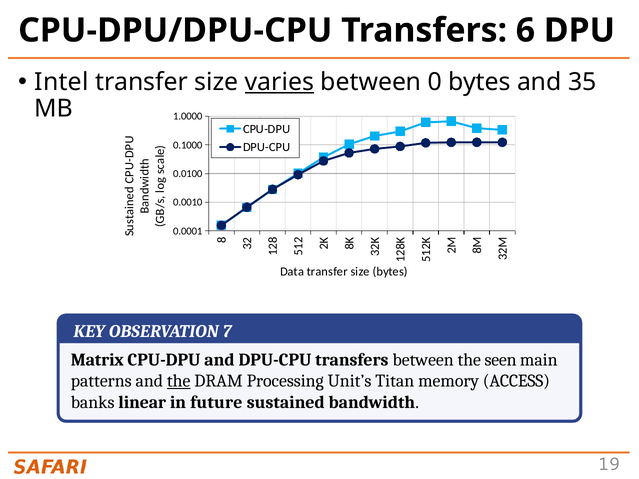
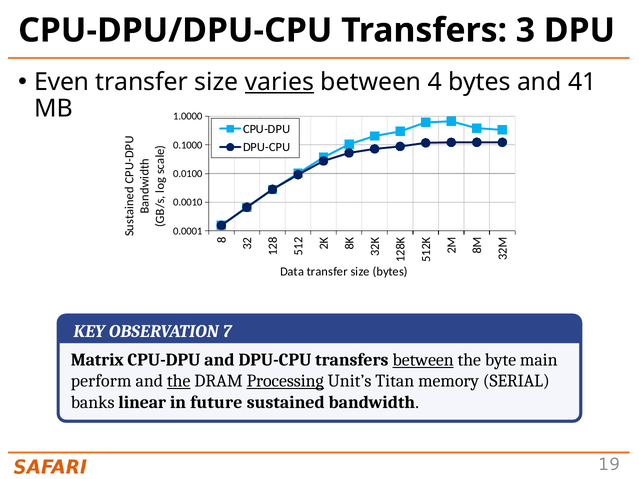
Transfers 6: 6 -> 3 (525, 30)
Intel: Intel -> Even (62, 82)
0: 0 -> 4 (435, 82)
35: 35 -> 41 (582, 82)
between underline: none -> present (423, 360)
seen: seen -> byte (500, 360)
patterns: patterns -> perform (101, 381)
Processing underline: none -> present (285, 381)
ACCESS: ACCESS -> SERIAL (516, 381)
